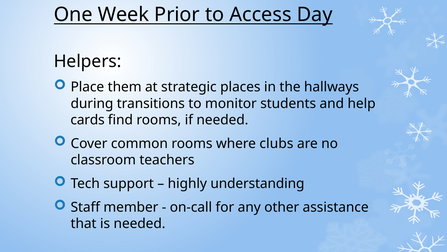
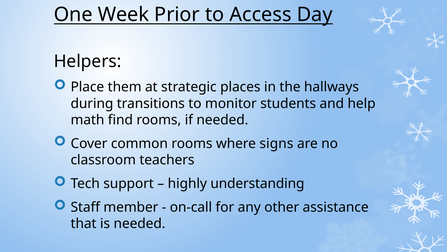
cards: cards -> math (87, 120)
clubs: clubs -> signs (276, 143)
